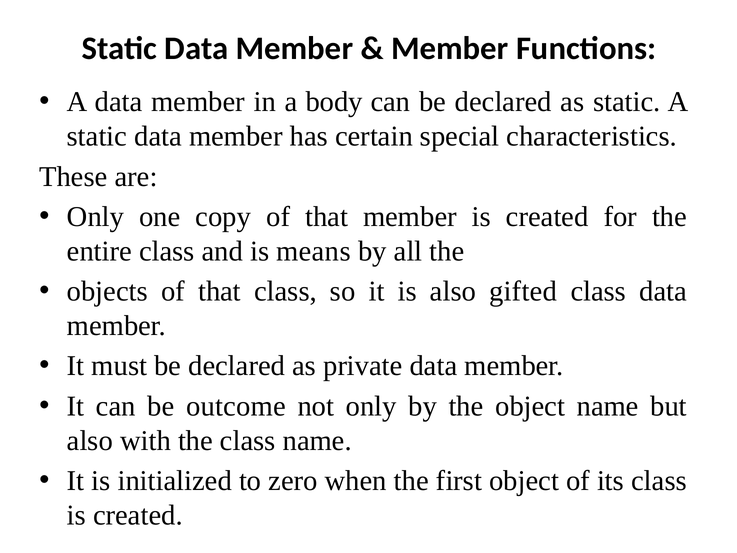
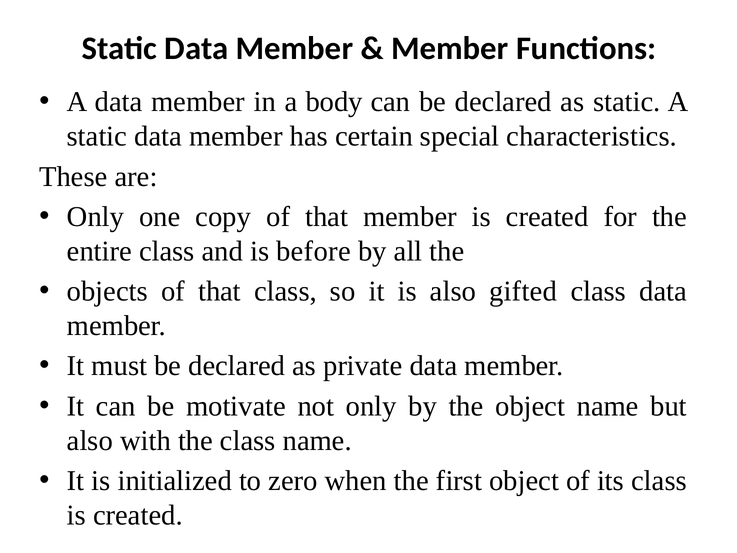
means: means -> before (314, 251)
outcome: outcome -> motivate (236, 406)
